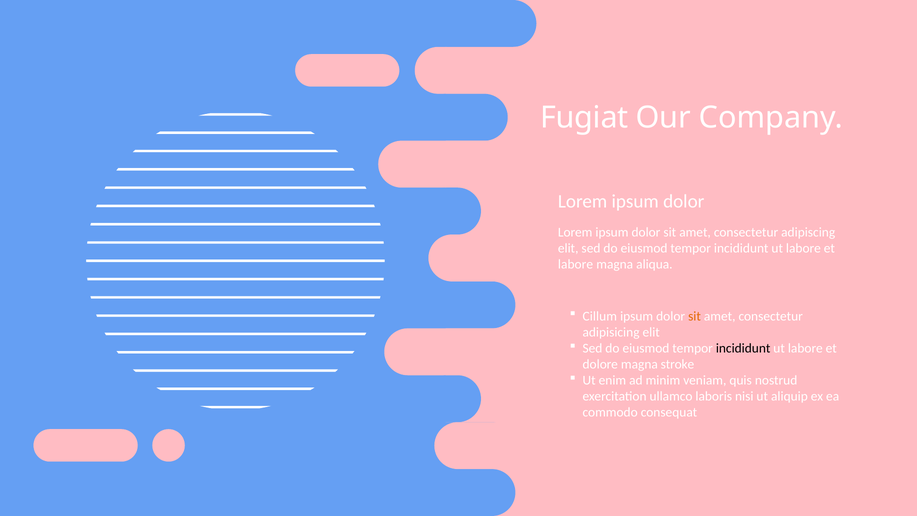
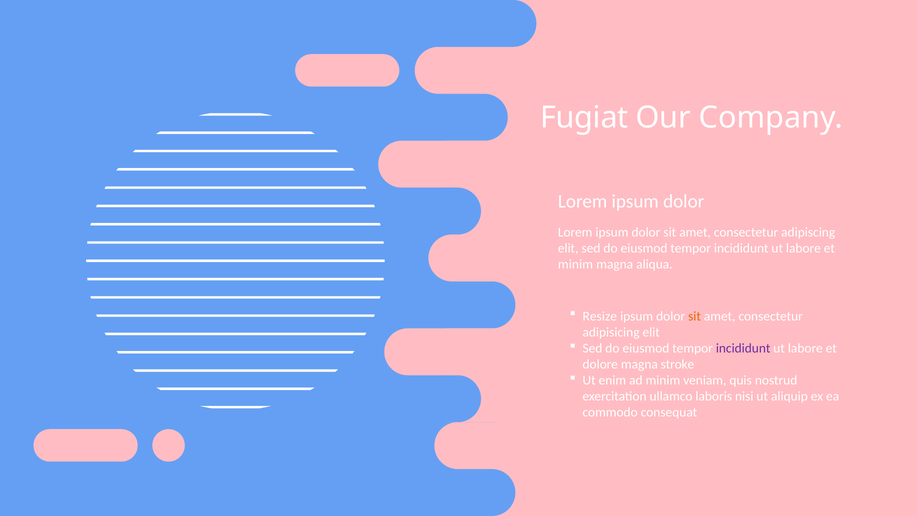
labore: labore -> minim (575, 264)
Cillum: Cillum -> Resize (600, 316)
incididunt colour: black -> purple (743, 348)
